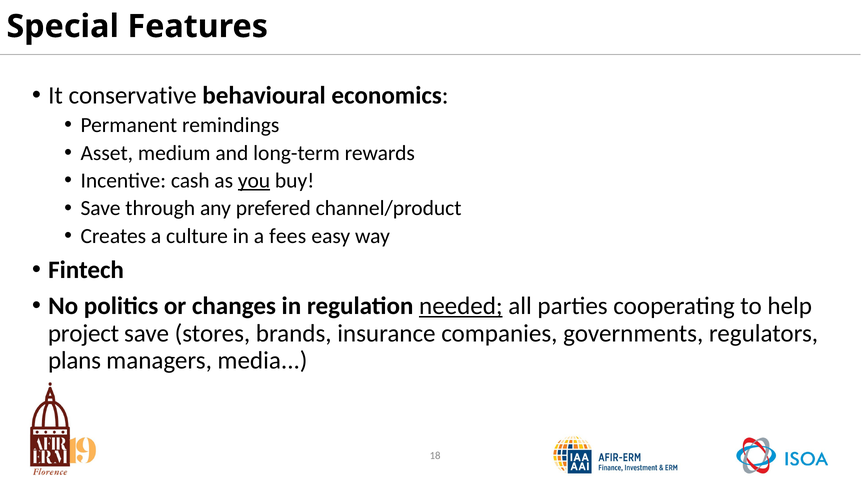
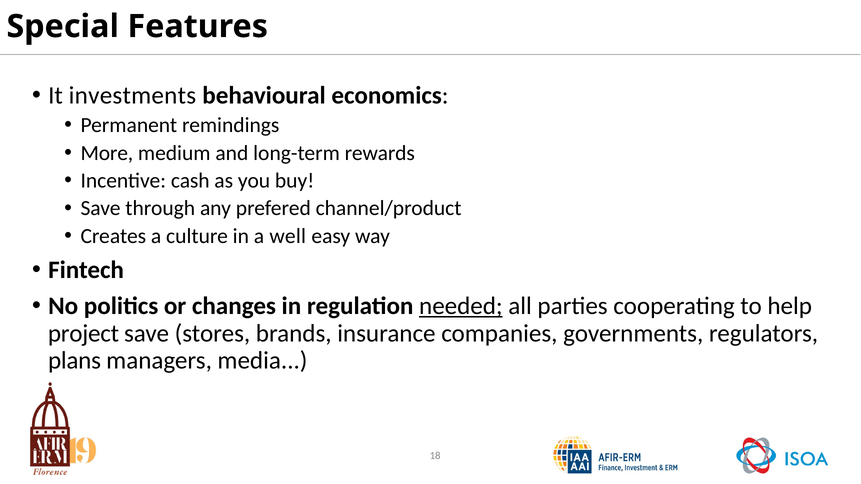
conservative: conservative -> investments (132, 96)
Asset: Asset -> More (107, 153)
you underline: present -> none (254, 181)
fees: fees -> well (288, 236)
